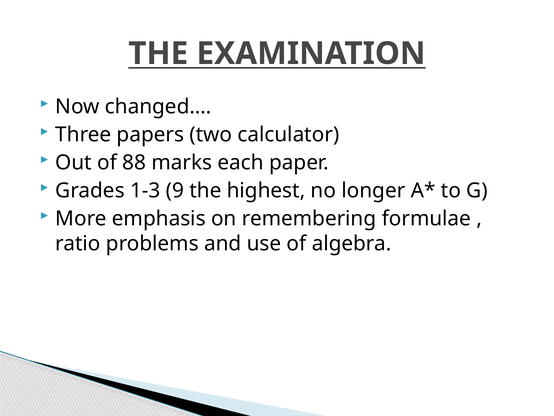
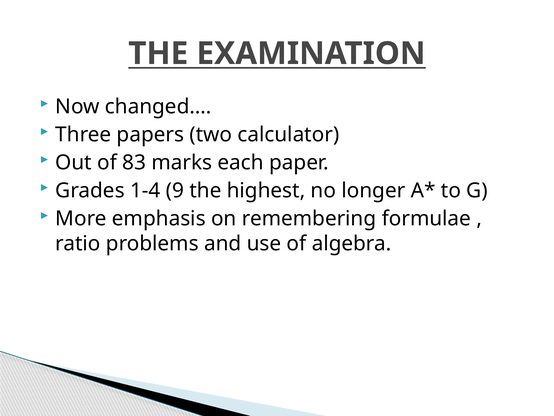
88: 88 -> 83 (134, 162)
1-3: 1-3 -> 1-4 (145, 190)
